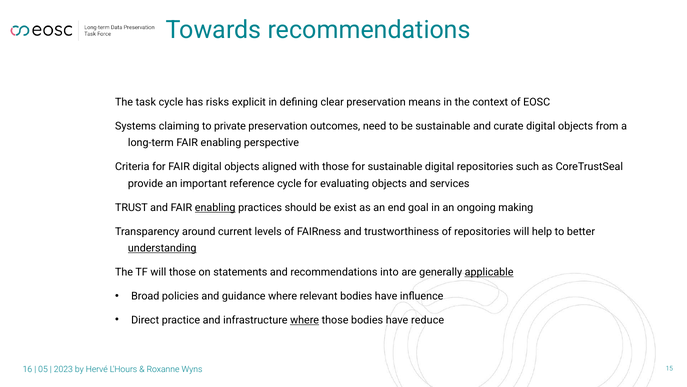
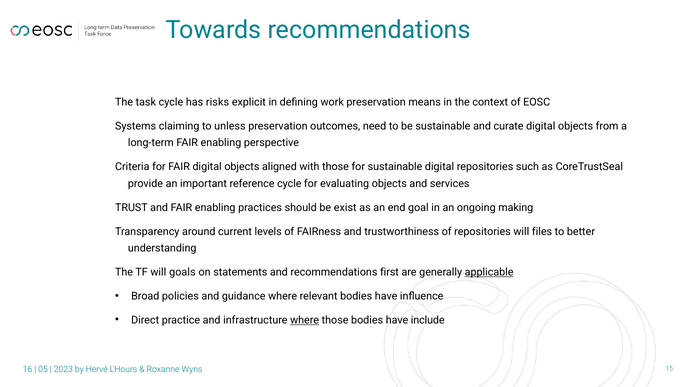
clear: clear -> work (332, 102)
private: private -> unless (230, 126)
enabling underline: present -> none (215, 207)
help: help -> files (542, 231)
understanding underline: present -> none (162, 248)
will those: those -> goals (182, 272)
into: into -> first (389, 272)
reduce: reduce -> include (428, 320)
